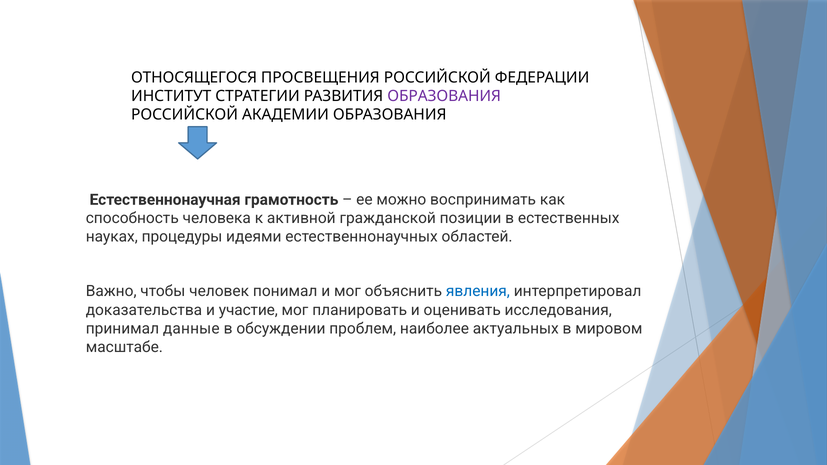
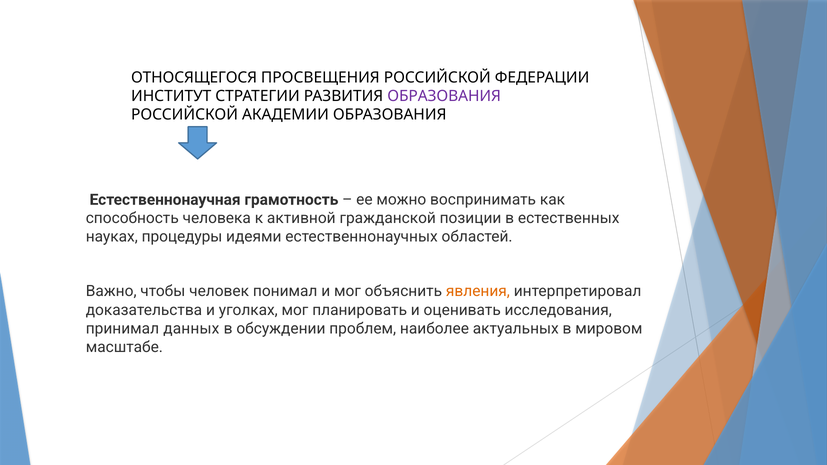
явления colour: blue -> orange (478, 291)
участие: участие -> уголках (248, 310)
данные: данные -> данных (191, 329)
